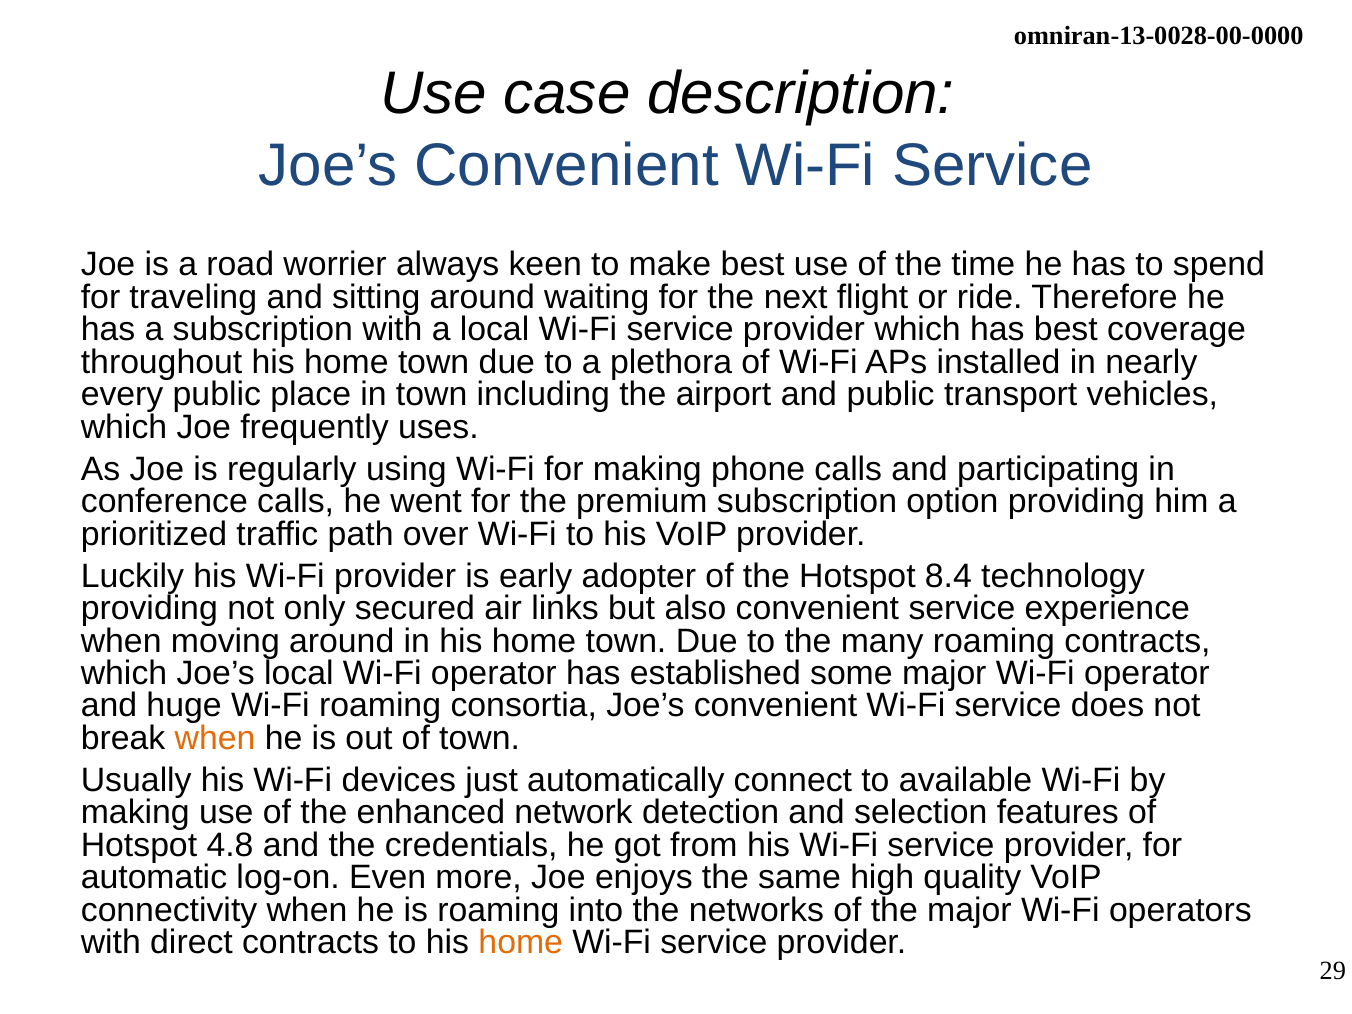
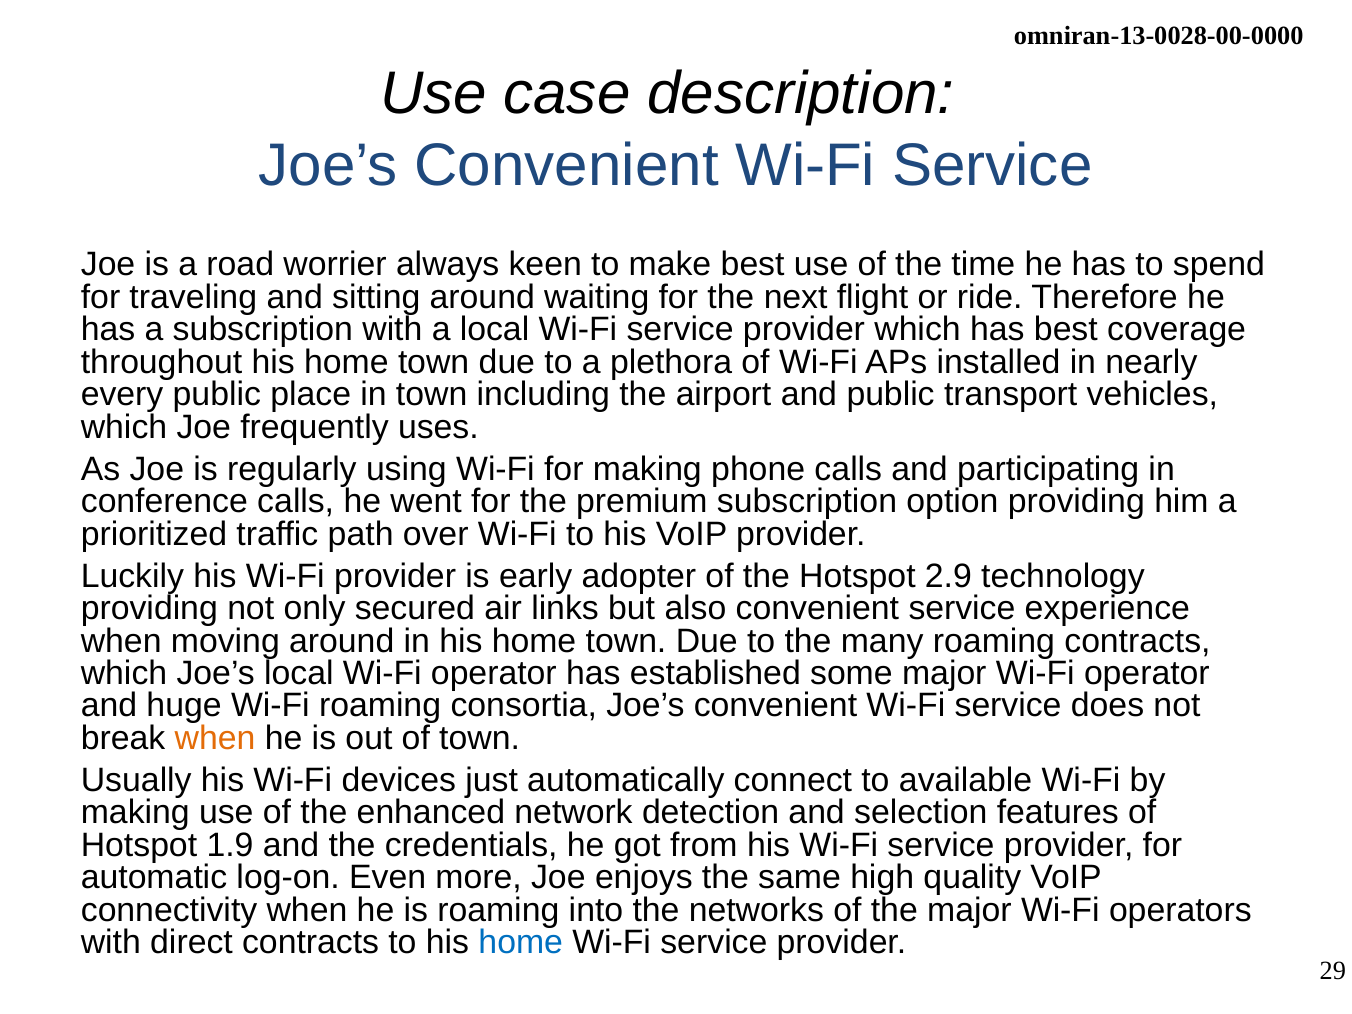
8.4: 8.4 -> 2.9 (948, 576)
4.8: 4.8 -> 1.9 (230, 845)
home colour: orange -> blue (521, 943)
